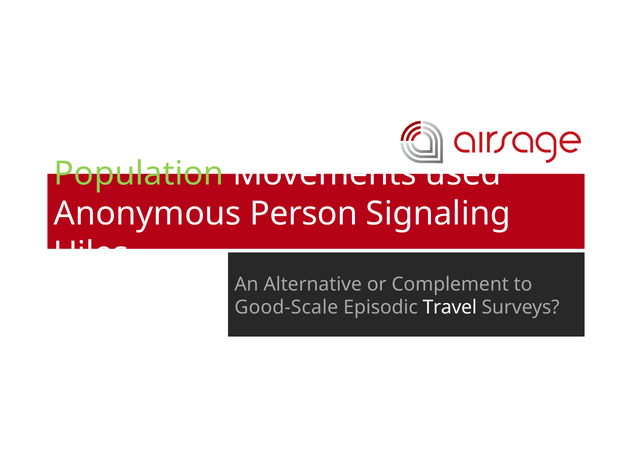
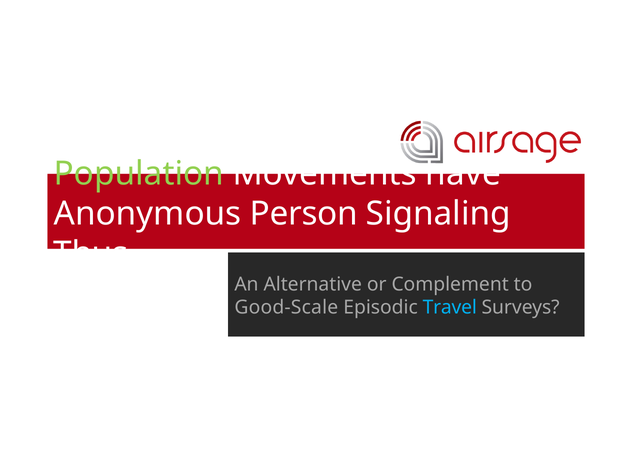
used: used -> have (463, 174)
Hiles: Hiles -> Thus (91, 254)
Travel colour: white -> light blue (450, 307)
